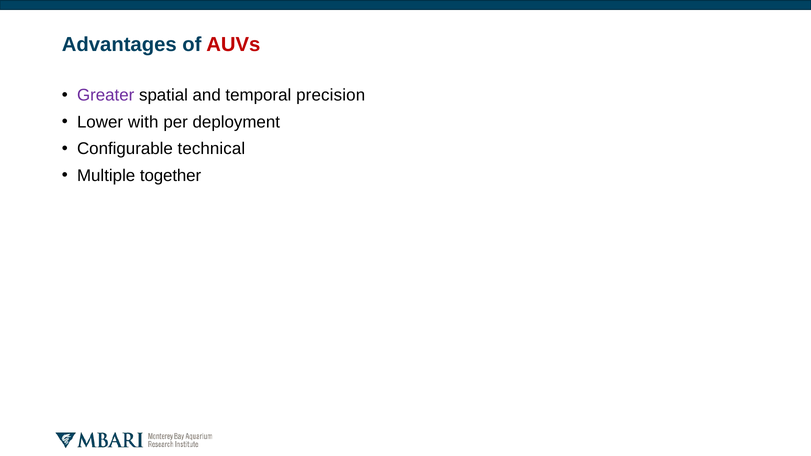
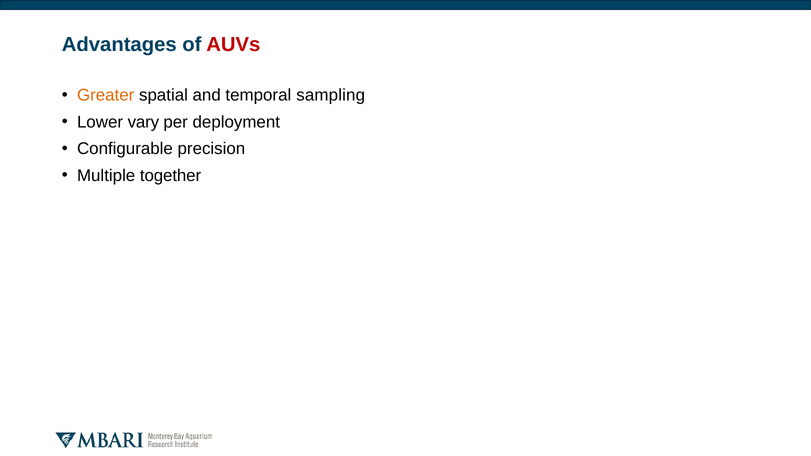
Greater colour: purple -> orange (106, 95)
precision: precision -> sampling (331, 95)
with: with -> vary (143, 122)
technical: technical -> precision (211, 149)
